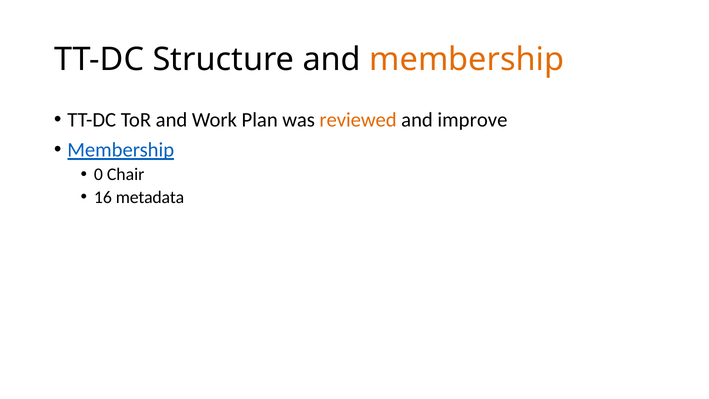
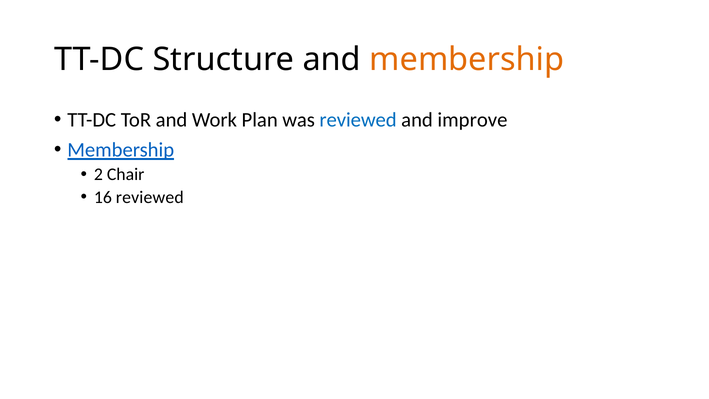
reviewed colour: orange -> blue (358, 120)
0: 0 -> 2 (98, 174)
16 metadata: metadata -> reviewed (150, 197)
